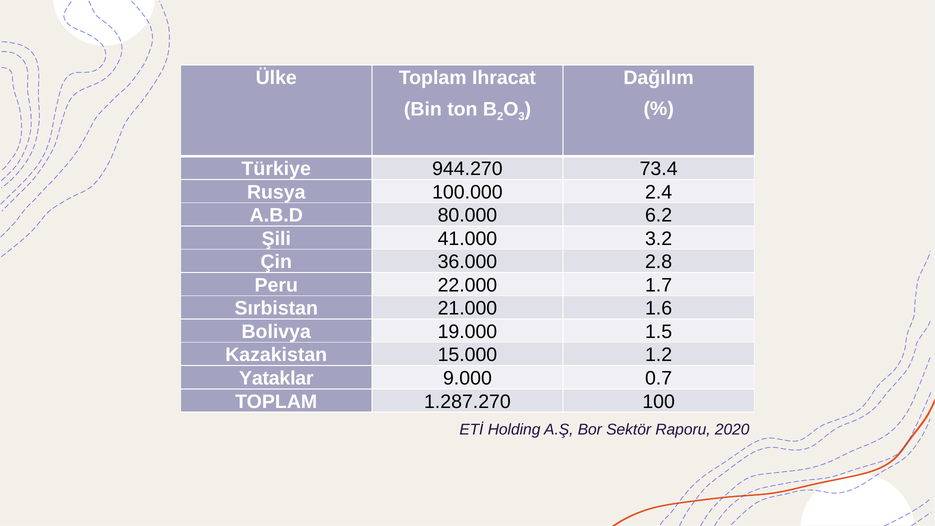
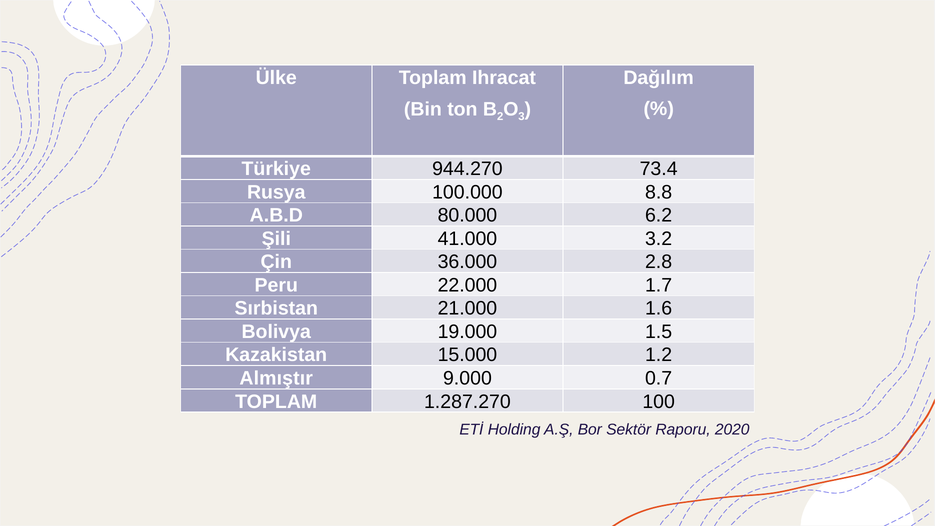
2.4: 2.4 -> 8.8 (659, 192)
Yataklar: Yataklar -> Almıştır (276, 378)
